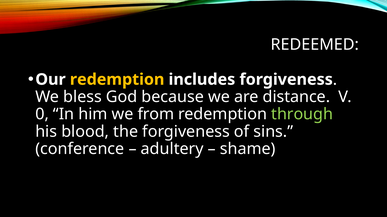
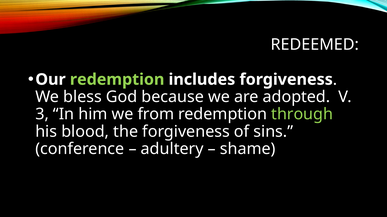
redemption colour: yellow -> light green (117, 80)
distance: distance -> adopted (296, 97)
0: 0 -> 3 (42, 115)
